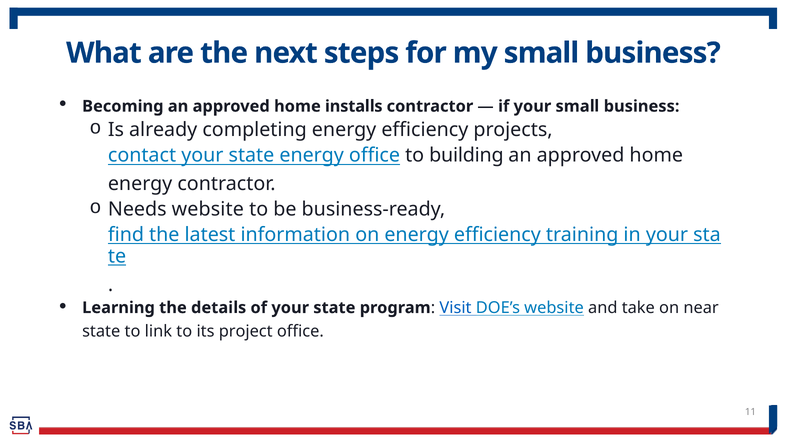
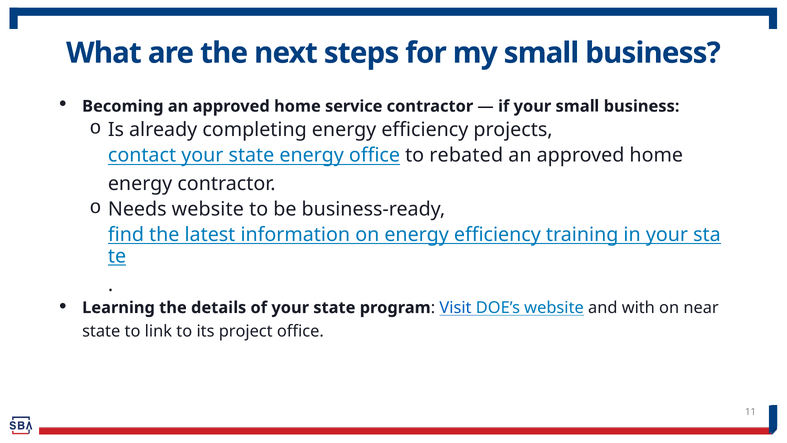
installs: installs -> service (354, 106)
building: building -> rebated (466, 155)
take: take -> with (638, 307)
